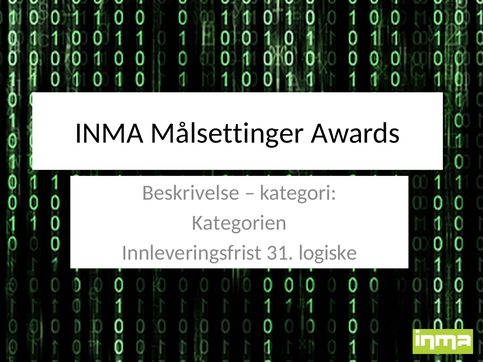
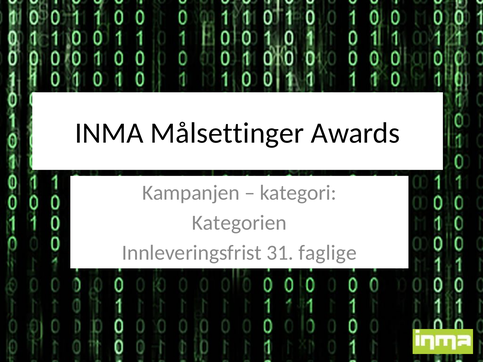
Beskrivelse: Beskrivelse -> Kampanjen (191, 193)
logiske: logiske -> faglige (328, 253)
